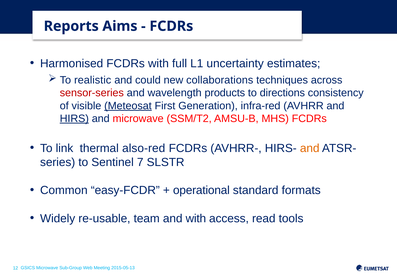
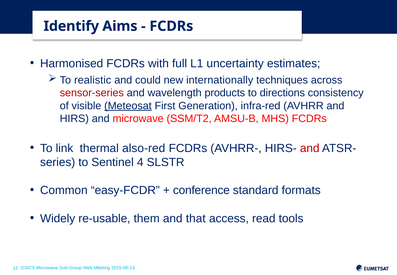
Reports: Reports -> Identify (71, 26)
collaborations: collaborations -> internationally (220, 80)
HIRS underline: present -> none (74, 118)
and colour: orange -> red (310, 148)
7: 7 -> 4 (140, 162)
operational: operational -> conference (201, 190)
team: team -> them (147, 218)
and with: with -> that (196, 218)
